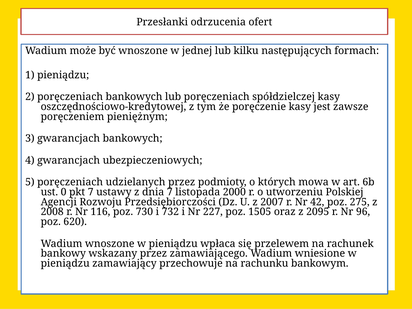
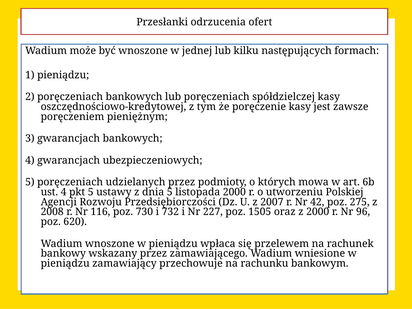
ust 0: 0 -> 4 (64, 192)
pkt 7: 7 -> 5 (91, 192)
dnia 7: 7 -> 5 (170, 192)
z 2095: 2095 -> 2000 (318, 212)
